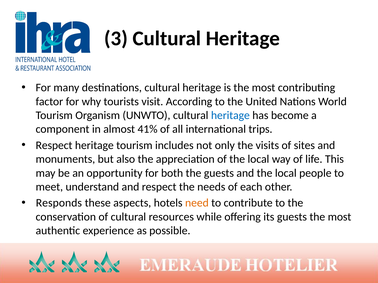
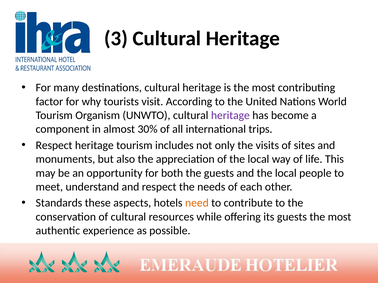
heritage colour: blue -> purple (230, 116)
41%: 41% -> 30% (148, 129)
Responds: Responds -> Standards (59, 203)
